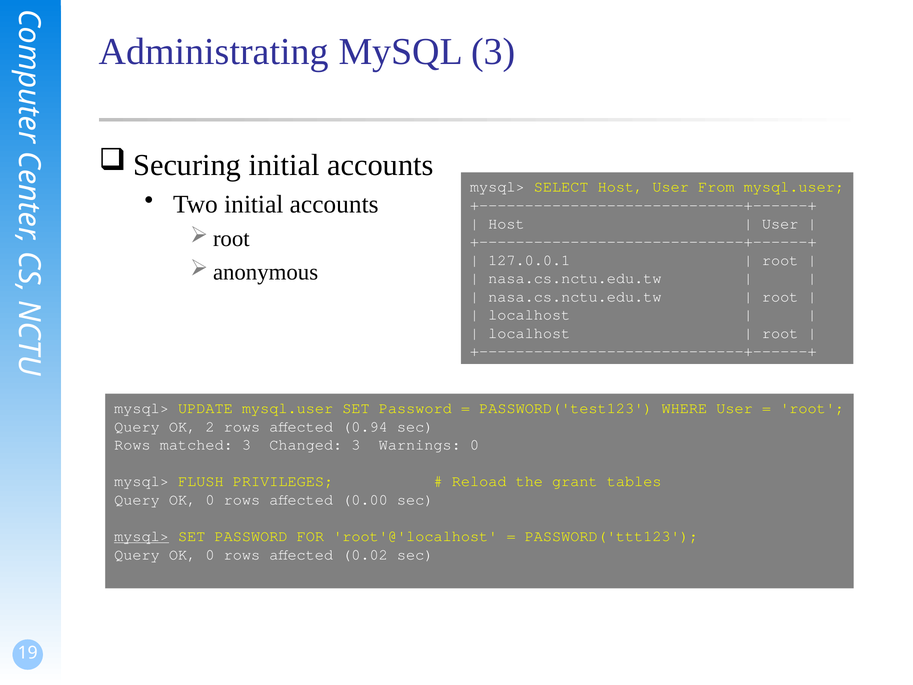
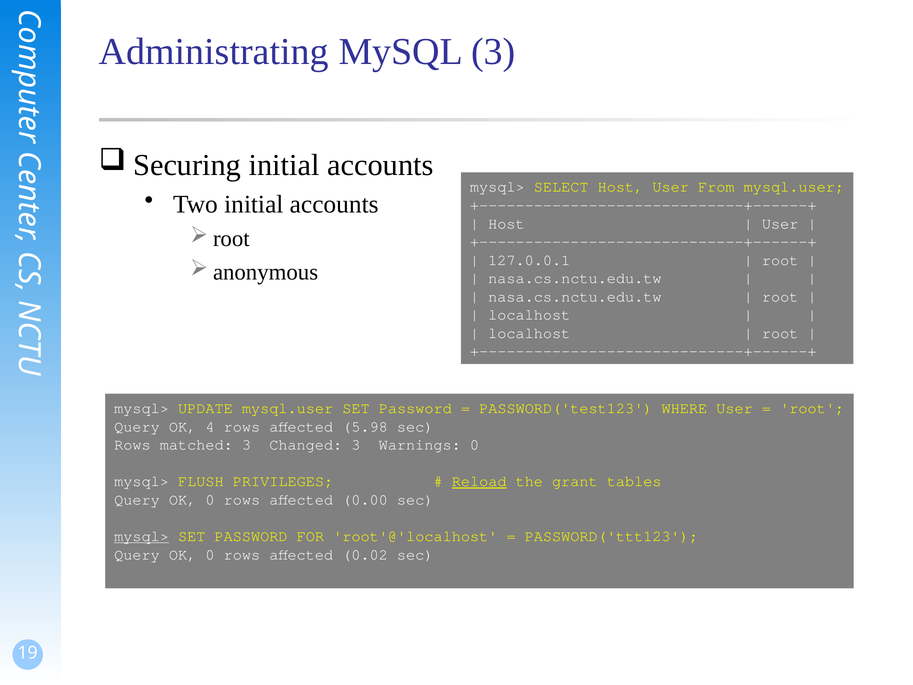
2: 2 -> 4 (210, 426)
0.94: 0.94 -> 5.98 (365, 426)
Reload underline: none -> present (479, 481)
